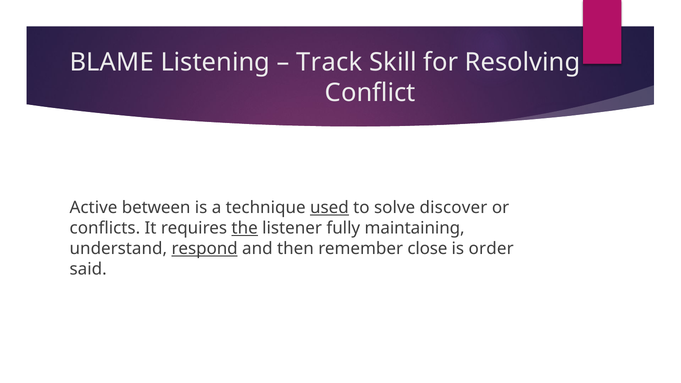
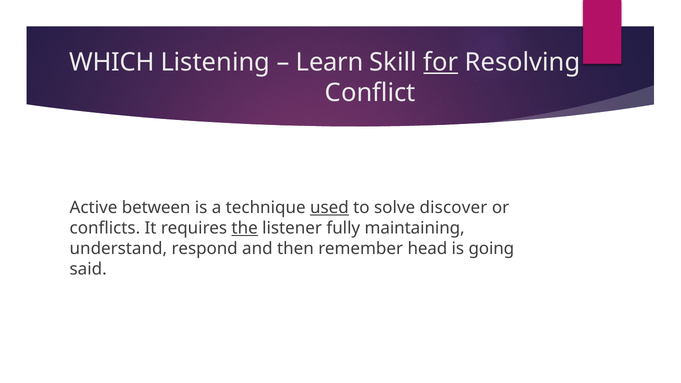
BLAME: BLAME -> WHICH (112, 62)
Track: Track -> Learn (330, 62)
for underline: none -> present (441, 62)
respond underline: present -> none (205, 249)
close: close -> head (427, 249)
order: order -> going (491, 249)
